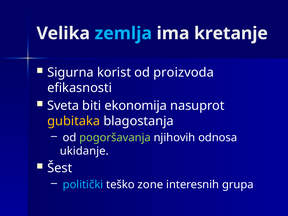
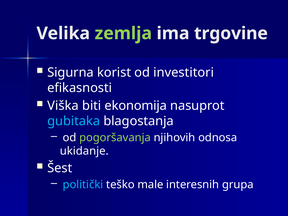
zemlja colour: light blue -> light green (123, 33)
kretanje: kretanje -> trgovine (231, 33)
proizvoda: proizvoda -> investitori (184, 72)
Sveta: Sveta -> Viška (63, 106)
gubitaka colour: yellow -> light blue (74, 121)
zone: zone -> male (150, 185)
